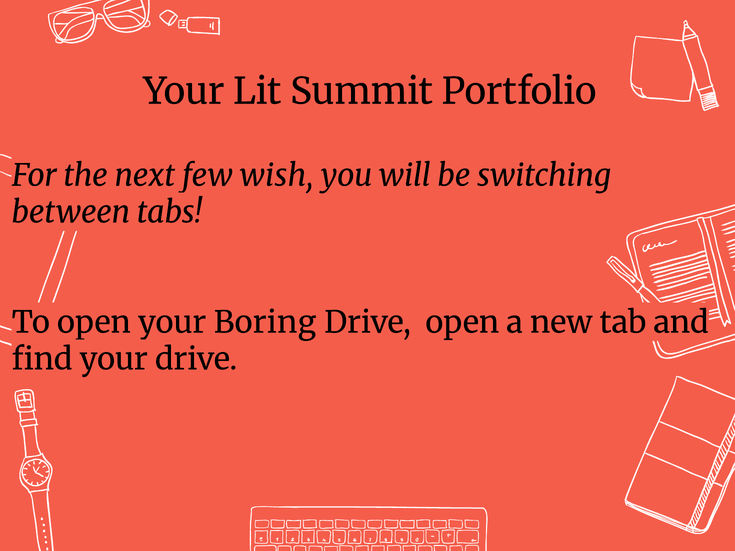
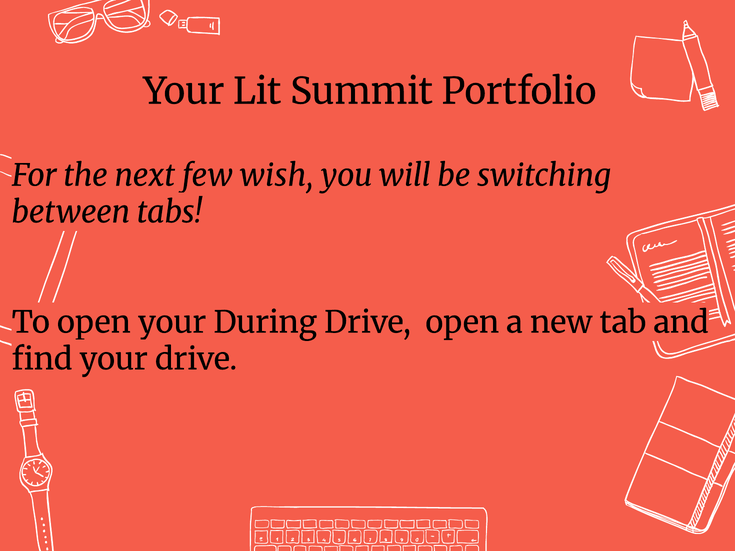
Boring: Boring -> During (265, 323)
